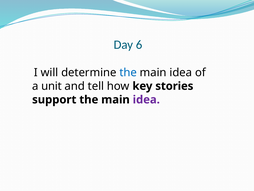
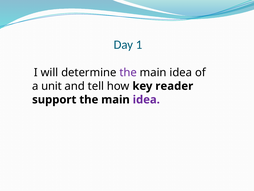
6: 6 -> 1 (139, 45)
the colour: blue -> purple (128, 72)
stories: stories -> reader (174, 86)
